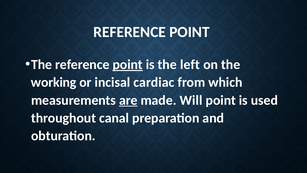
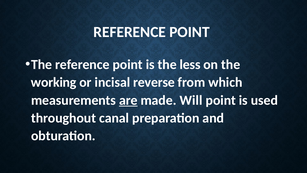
point underline: present -> none (128, 64)
left: left -> less (190, 64)
cardiac: cardiac -> reverse (154, 82)
